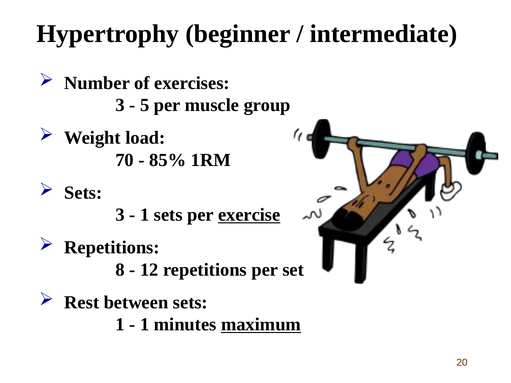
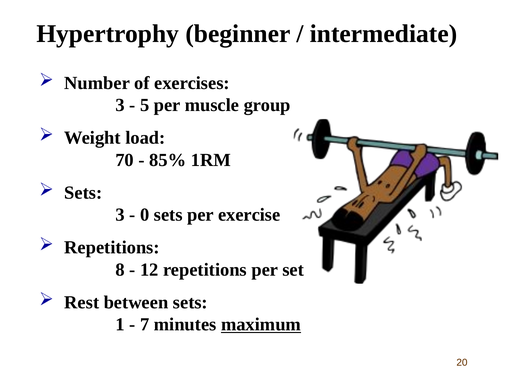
1: 1 -> 0 (145, 215)
exercise underline: present -> none (249, 215)
1: 1 -> 7 (145, 325)
